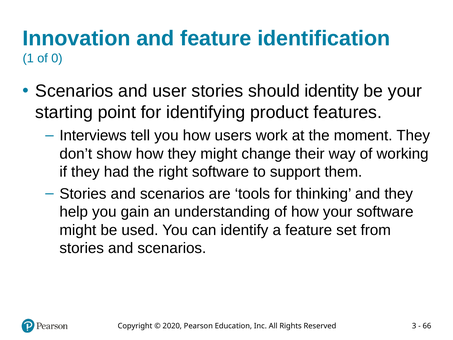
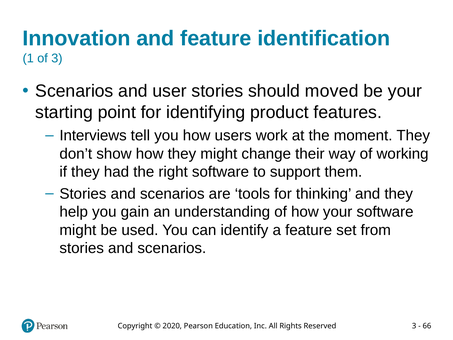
of 0: 0 -> 3 (57, 58)
identity: identity -> moved (332, 91)
